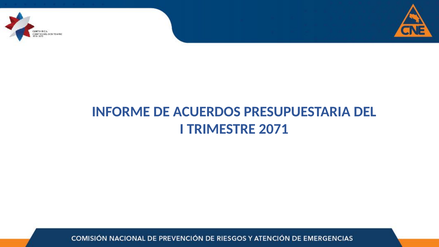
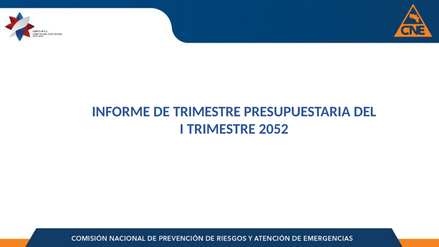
DE ACUERDOS: ACUERDOS -> TRIMESTRE (207, 111)
2071: 2071 -> 2052 (274, 129)
